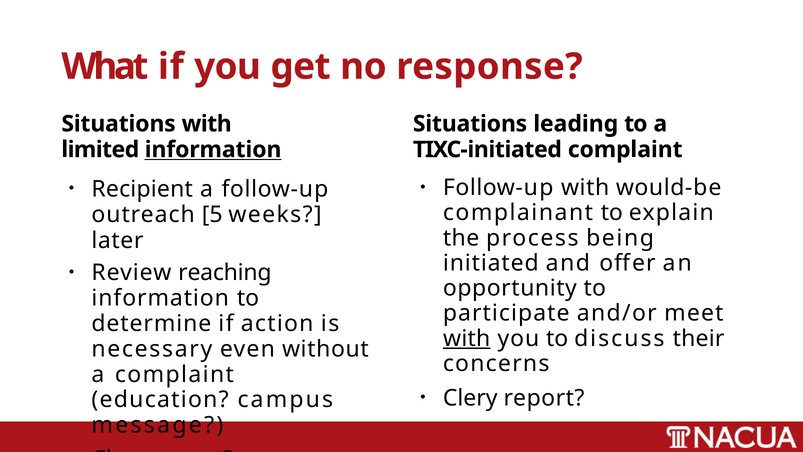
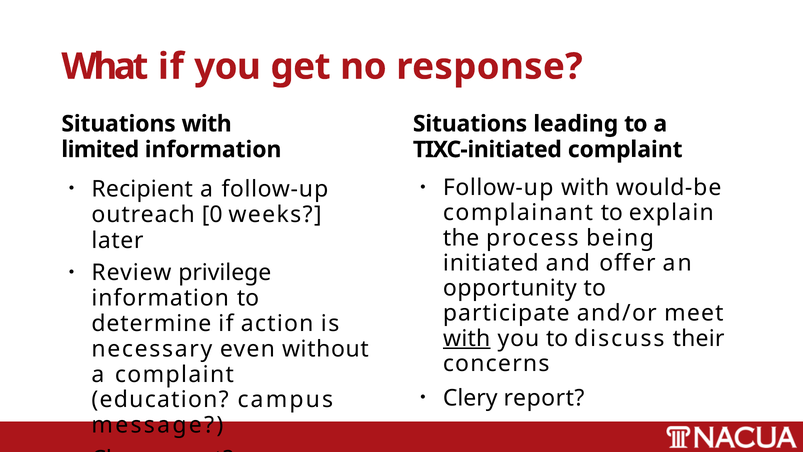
information underline: present -> none (213, 150)
5: 5 -> 0 (212, 215)
reaching: reaching -> privilege (225, 273)
